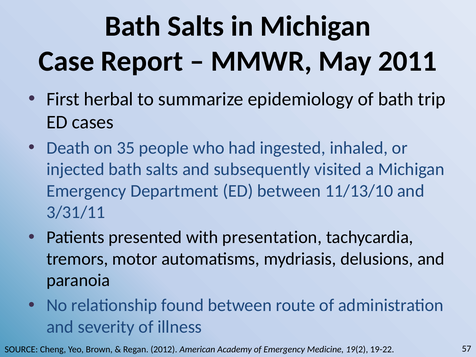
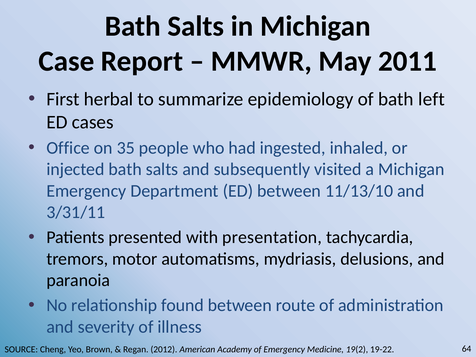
trip: trip -> left (432, 99)
Death: Death -> Office (68, 148)
57: 57 -> 64 (467, 349)
